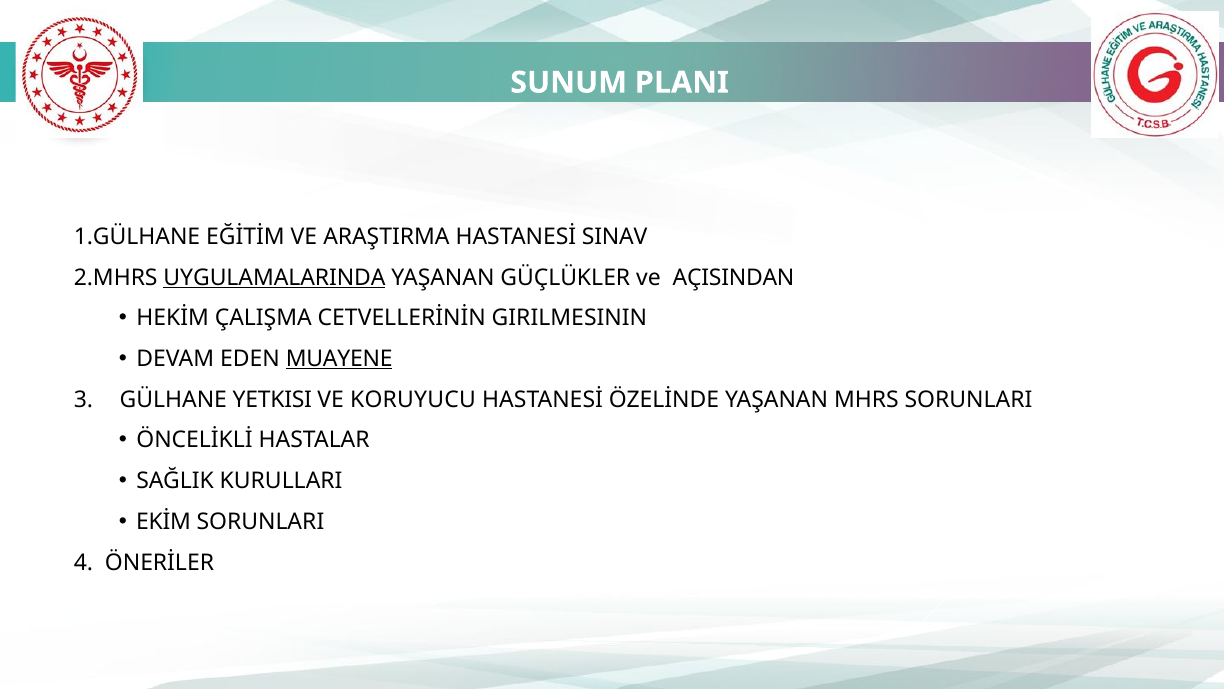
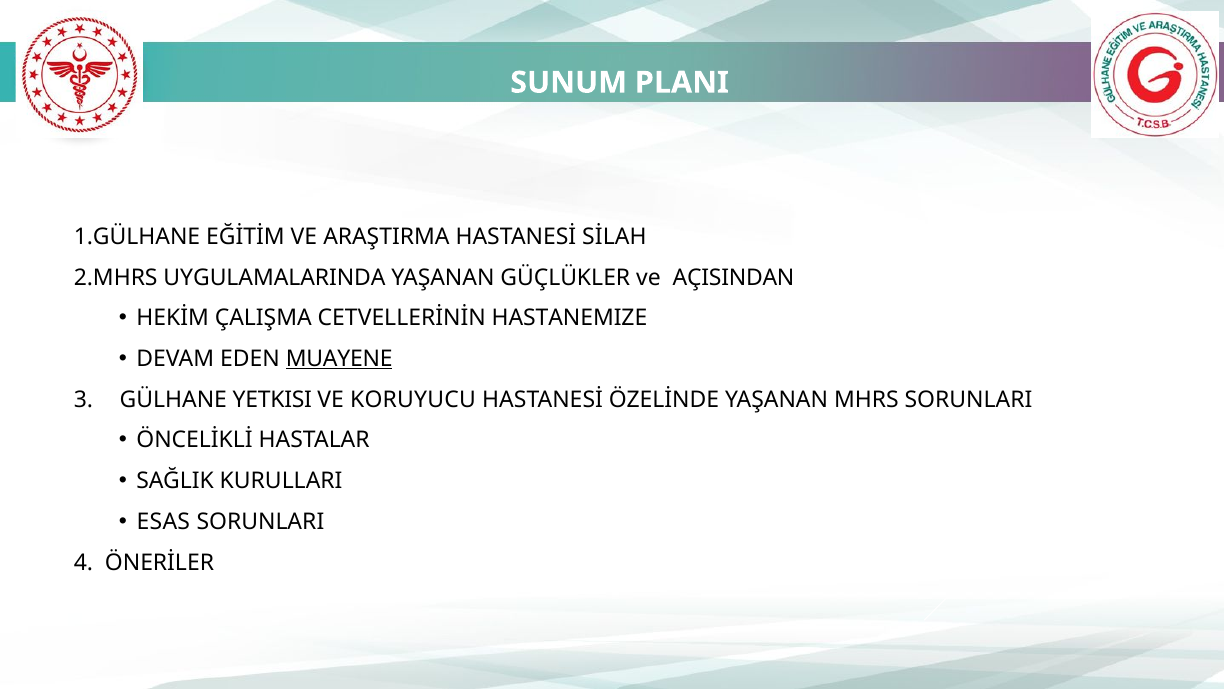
SINAV: SINAV -> SİLAH (614, 237)
UYGULAMALARINDA underline: present -> none (275, 277)
GIRILMESININ: GIRILMESININ -> HASTANEMIZE (569, 318)
EKİM: EKİM -> ESAS (163, 521)
